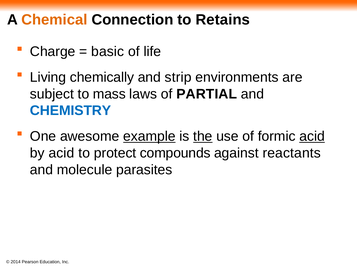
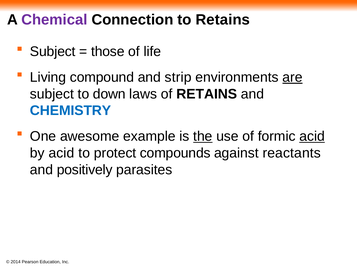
Chemical colour: orange -> purple (54, 20)
Charge: Charge -> Subject (53, 51)
basic: basic -> those (108, 51)
chemically: chemically -> compound (102, 77)
are underline: none -> present (292, 77)
mass: mass -> down (109, 94)
of PARTIAL: PARTIAL -> RETAINS (207, 94)
example underline: present -> none (149, 136)
molecule: molecule -> positively (85, 170)
